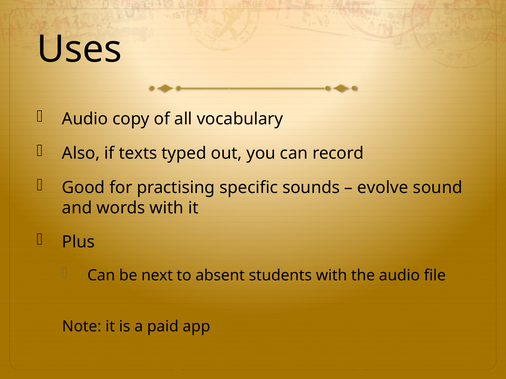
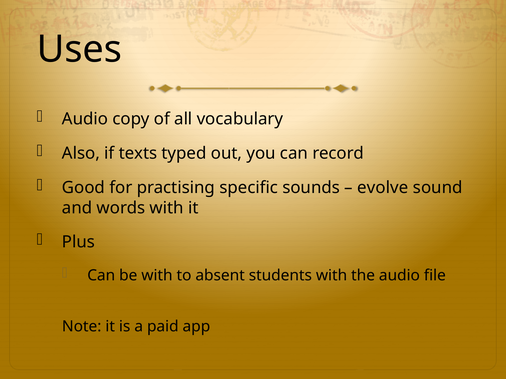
be next: next -> with (157, 276)
